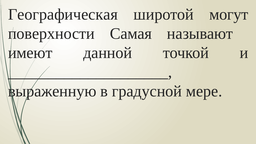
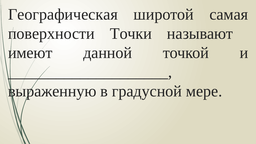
могут: могут -> самая (229, 14)
Самая: Самая -> Точки (131, 34)
